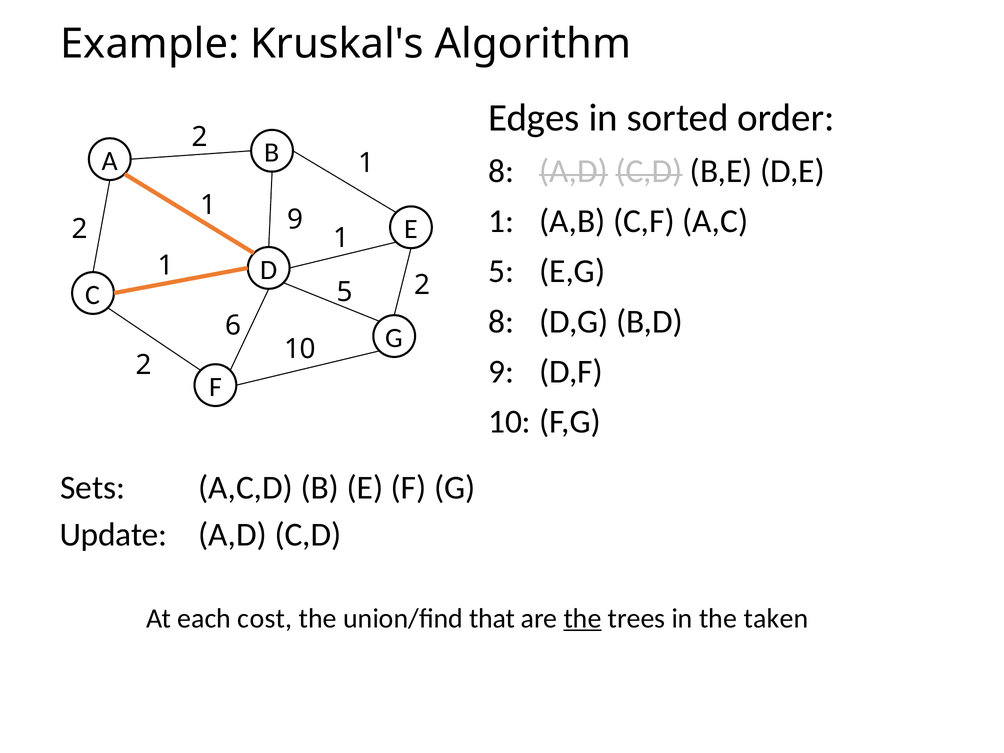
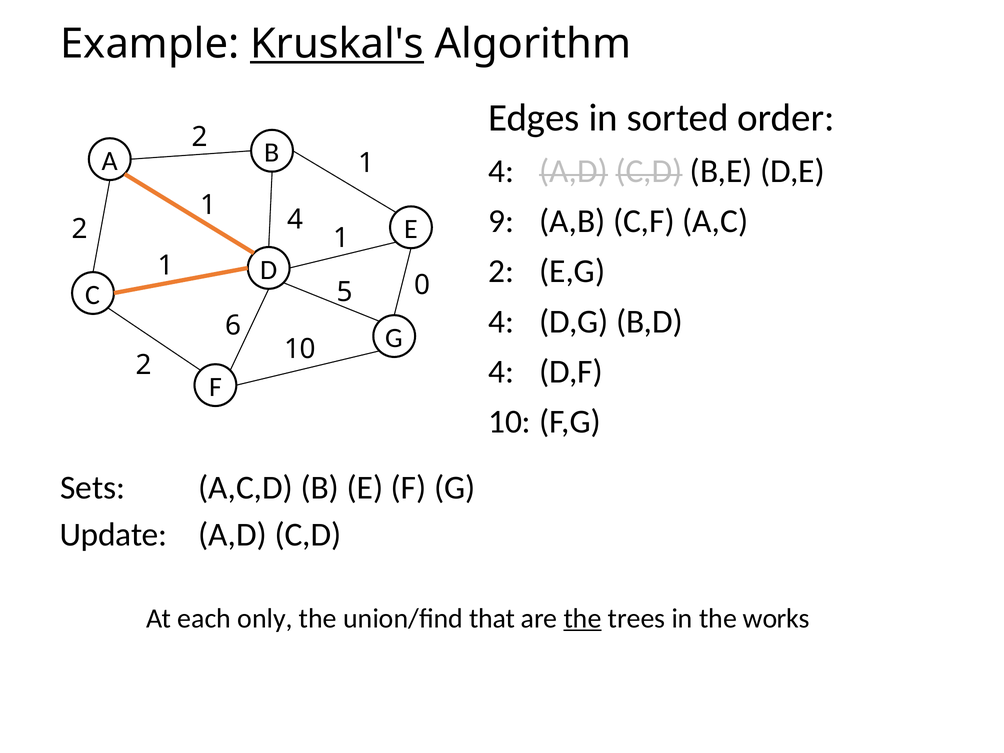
Kruskal's underline: none -> present (337, 44)
8: 8 -> 4 (501, 171)
1: 1 -> 9 (501, 221)
2 9: 9 -> 4 (295, 220)
5: 5 -> 2 (501, 271)
5 2: 2 -> 0 (422, 285)
8: 8 -> 4 (501, 321)
9: 9 -> 4 (501, 372)
cost: cost -> only (265, 618)
taken: taken -> works (776, 618)
